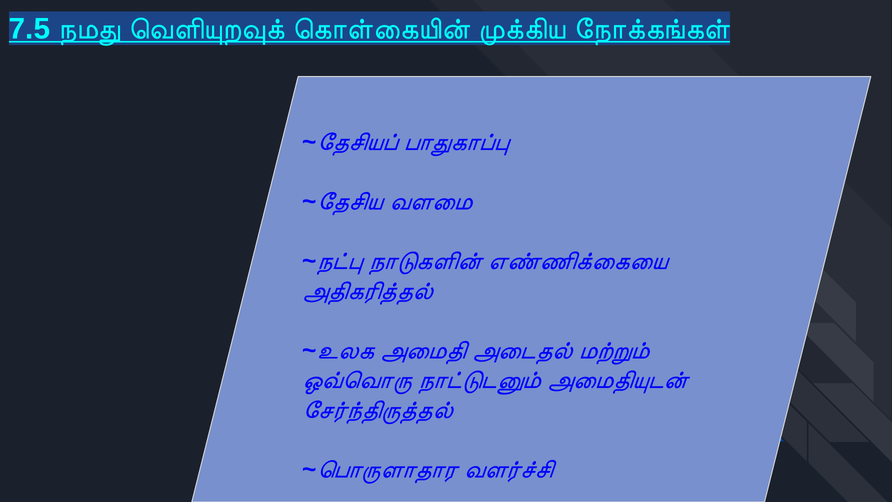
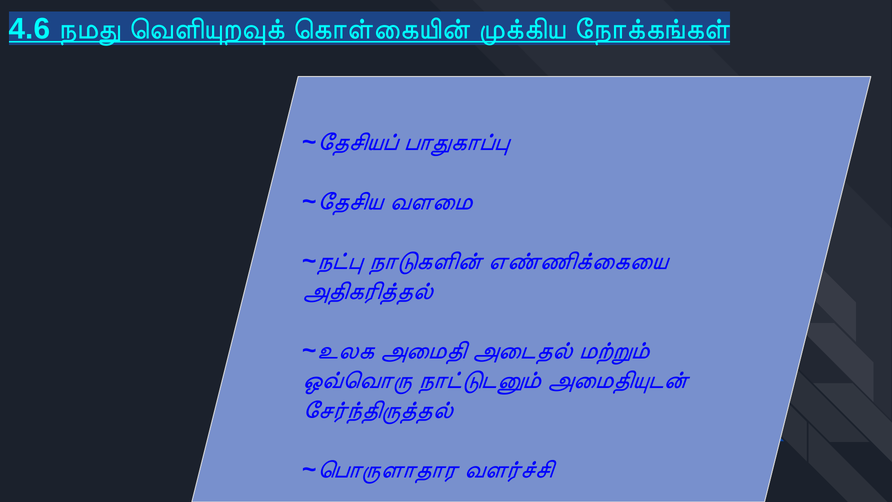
7.5: 7.5 -> 4.6 (30, 29)
